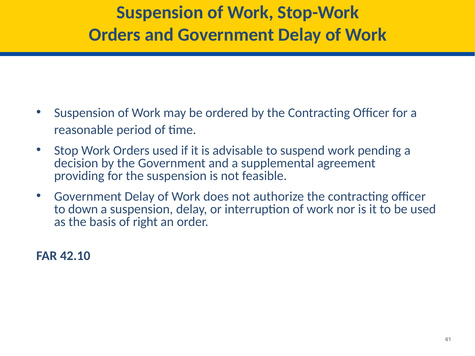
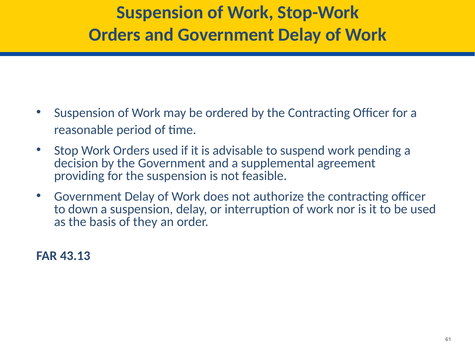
right: right -> they (145, 222)
42.10: 42.10 -> 43.13 (75, 256)
